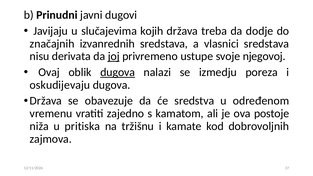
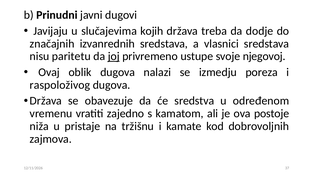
derivata: derivata -> paritetu (71, 56)
dugova underline: present -> none (118, 72)
oskudijevaju: oskudijevaju -> raspoloživog (60, 85)
pritiska: pritiska -> pristaje (82, 126)
